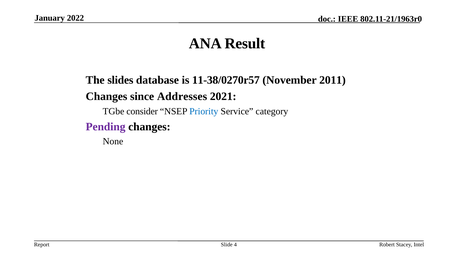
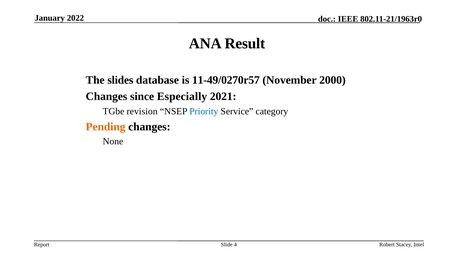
11-38/0270r57: 11-38/0270r57 -> 11-49/0270r57 (226, 80)
2011: 2011 -> 2000 (333, 80)
Addresses: Addresses -> Especially (182, 97)
consider: consider -> revision (142, 111)
Pending colour: purple -> orange (106, 127)
